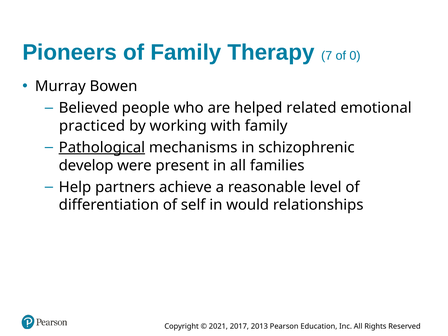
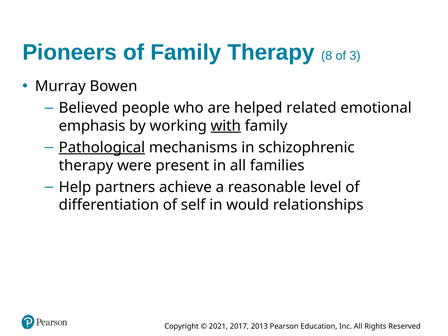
7: 7 -> 8 (327, 56)
0: 0 -> 3 (355, 56)
practiced: practiced -> emphasis (92, 126)
with underline: none -> present (226, 126)
develop: develop -> therapy (86, 165)
